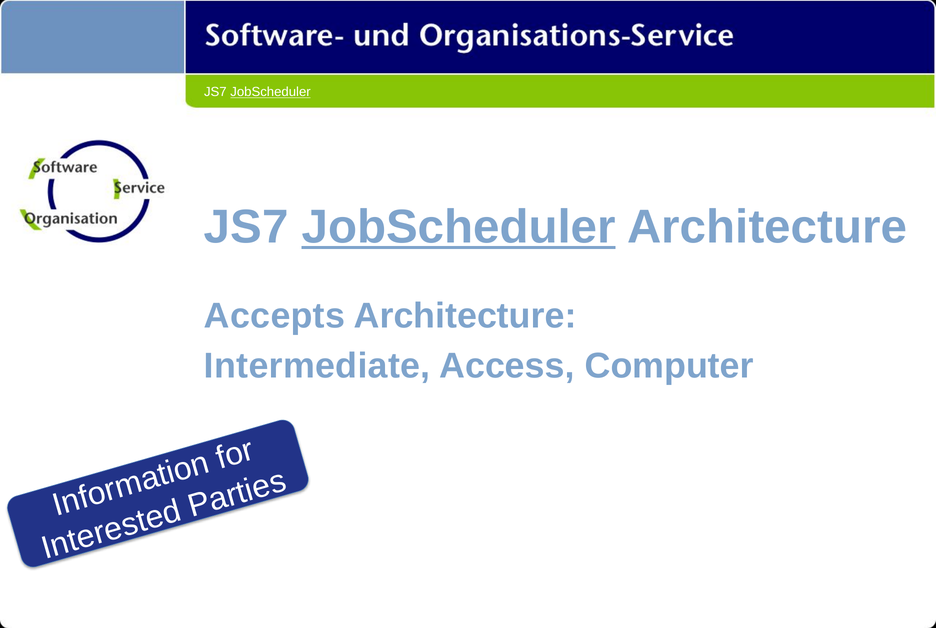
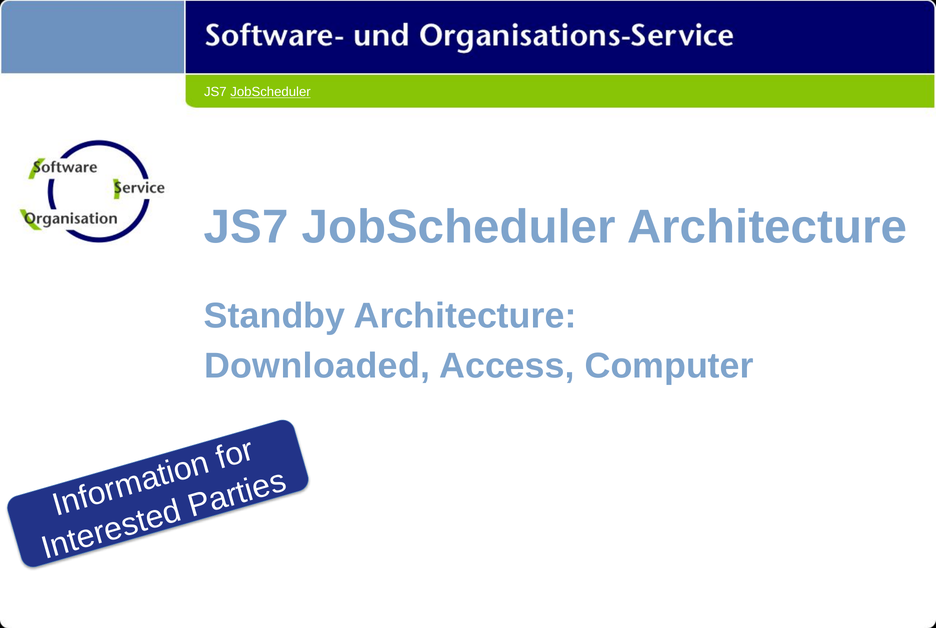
JobScheduler underline: present -> none (459, 227)
Accepts: Accepts -> Standby (275, 316)
Intermediate: Intermediate -> Downloaded (317, 366)
